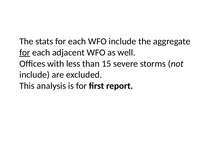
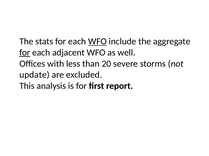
WFO underline: none -> present (97, 42)
15: 15 -> 20 (106, 64)
include: include -> update (34, 75)
